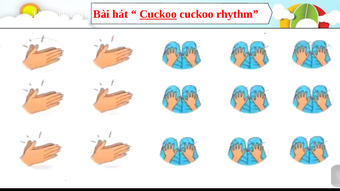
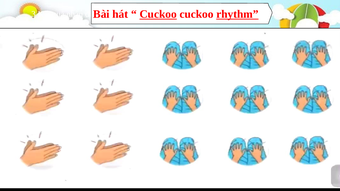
rhythm underline: none -> present (237, 14)
